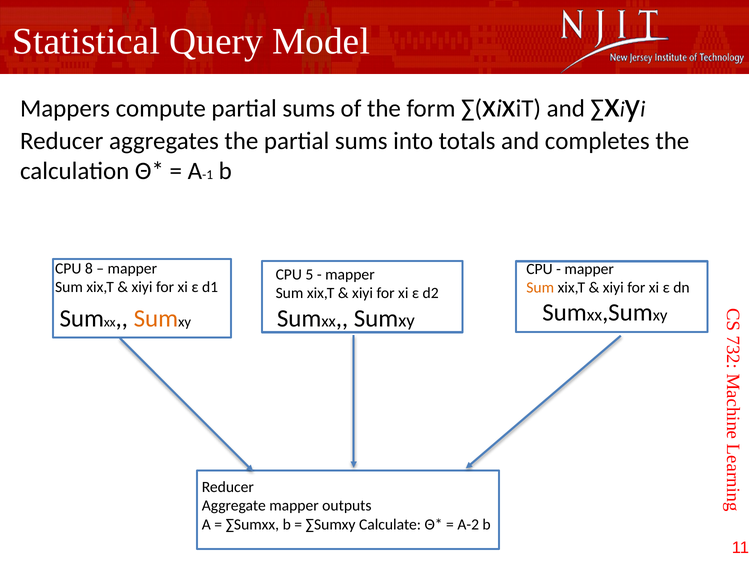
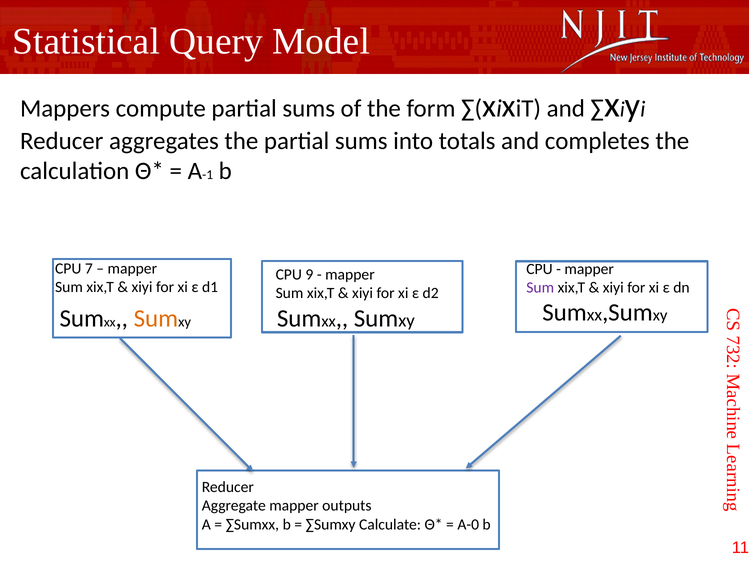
CPU 8: 8 -> 7 (89, 268)
5: 5 -> 9 (309, 274)
Sum colour: orange -> purple (540, 288)
A-2: A-2 -> A-0 (468, 524)
